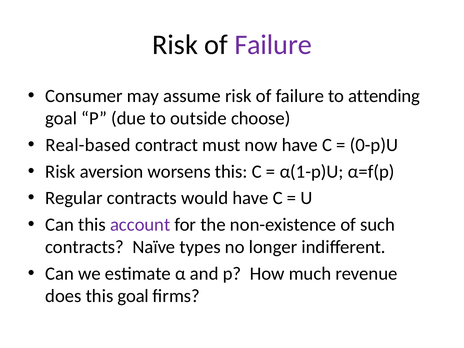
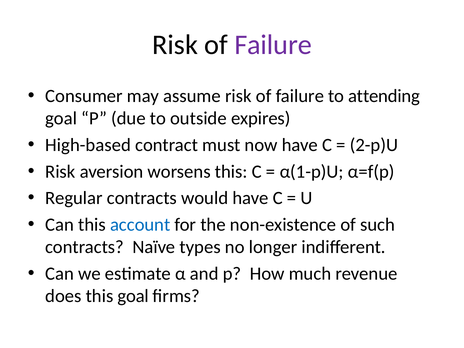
choose: choose -> expires (261, 118)
Real-based: Real-based -> High-based (88, 145)
0-p)U: 0-p)U -> 2-p)U (374, 145)
account colour: purple -> blue (140, 225)
